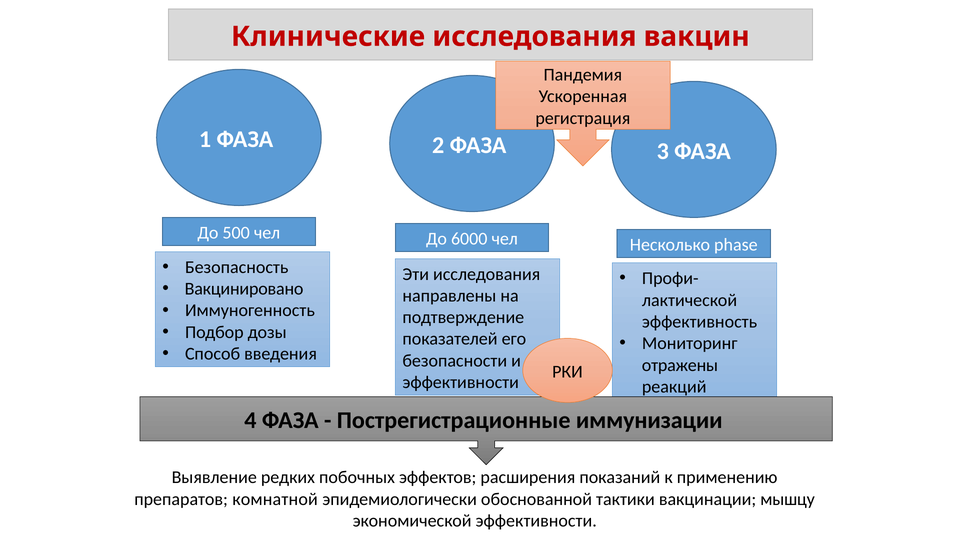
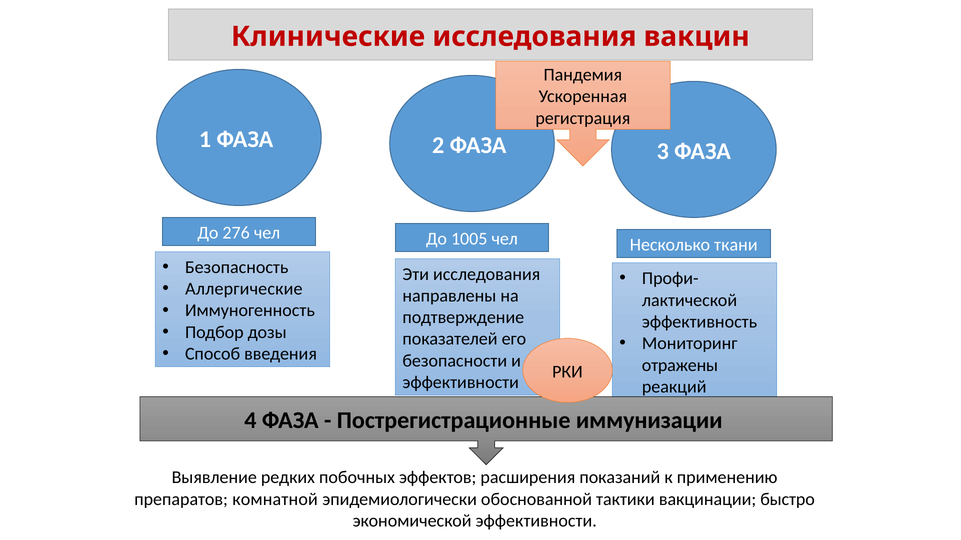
500: 500 -> 276 (236, 233)
6000: 6000 -> 1005 (469, 239)
phase: phase -> ткани (736, 245)
Вакцинировано: Вакцинировано -> Аллергические (244, 289)
мышцу: мышцу -> быстро (788, 500)
